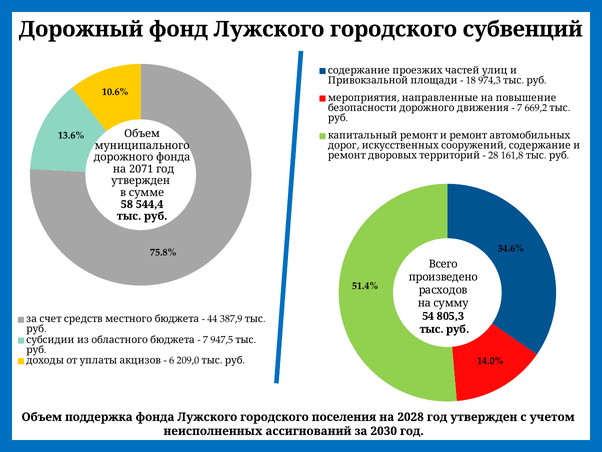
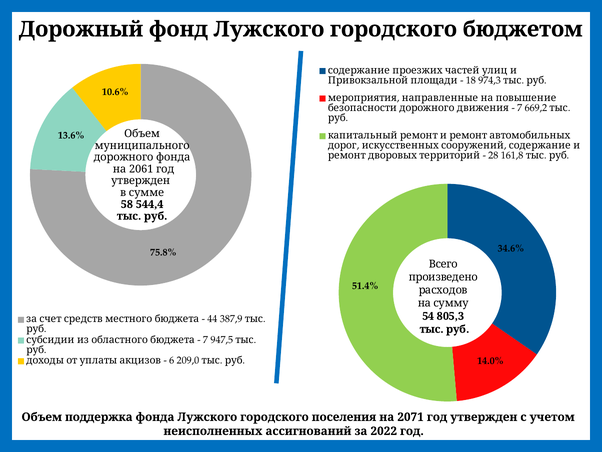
субвенций: субвенций -> бюджетом (523, 29)
2071: 2071 -> 2061 (141, 169)
2028: 2028 -> 2071 (411, 417)
2030: 2030 -> 2022 (384, 431)
